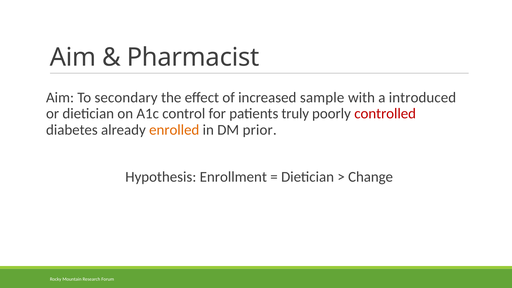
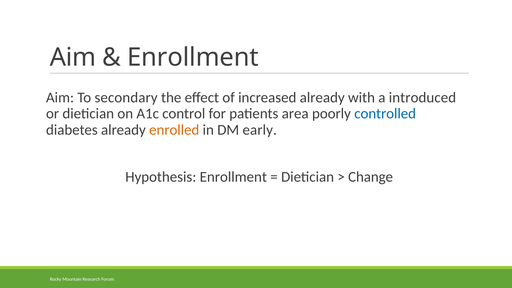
Pharmacist: Pharmacist -> Enrollment (193, 57)
increased sample: sample -> already (322, 98)
truly: truly -> area (295, 114)
controlled colour: red -> blue (385, 114)
prior: prior -> early (260, 130)
